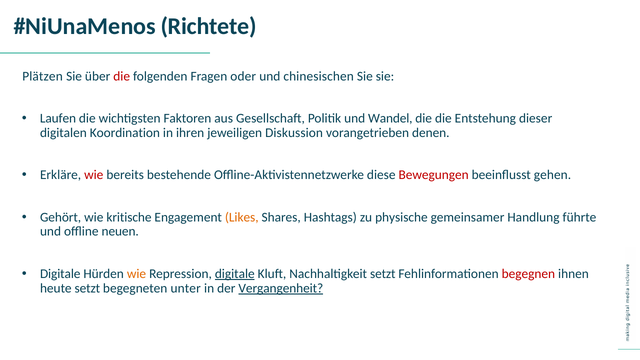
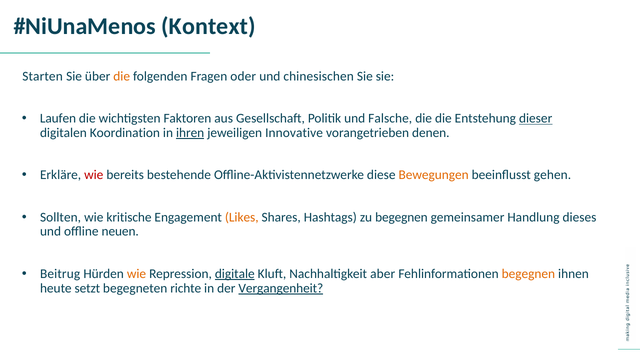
Richtete: Richtete -> Kontext (208, 26)
Plätzen: Plätzen -> Starten (43, 76)
die colour: red -> orange (122, 76)
Wandel: Wandel -> Falsche (390, 119)
dieser underline: none -> present (536, 119)
ihren underline: none -> present (190, 133)
Diskussion: Diskussion -> Innovative (294, 133)
Bewegungen colour: red -> orange (434, 175)
Gehört: Gehört -> Sollten (61, 217)
zu physische: physische -> begegnen (401, 217)
führte: führte -> dieses (579, 217)
Digitale: Digitale -> Beitrug (60, 274)
Nachhaltigkeit setzt: setzt -> aber (383, 274)
begegnen colour: red -> orange (528, 274)
unter: unter -> richte (186, 288)
